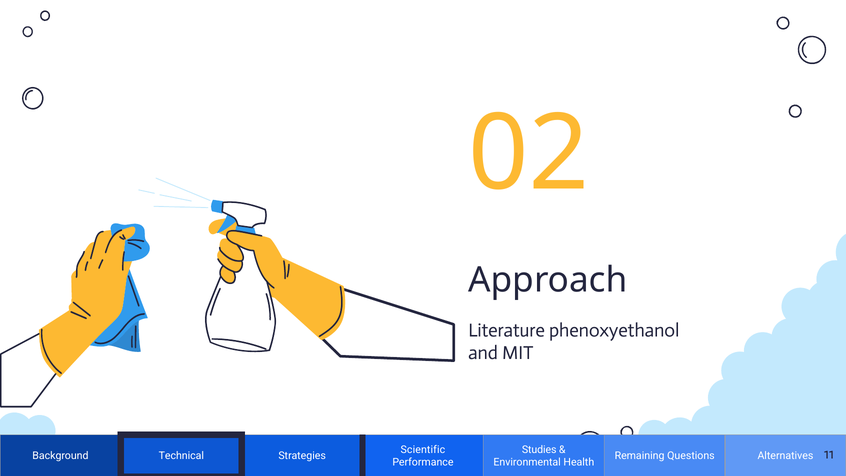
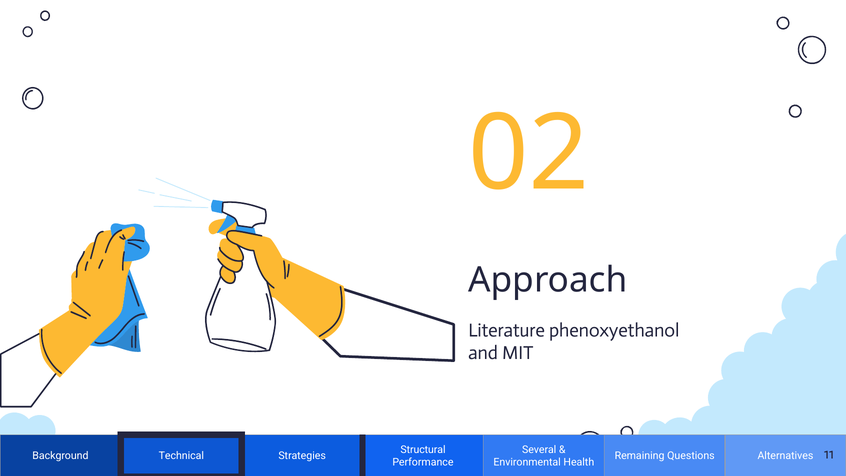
Scientific: Scientific -> Structural (423, 449)
Studies: Studies -> Several (539, 449)
